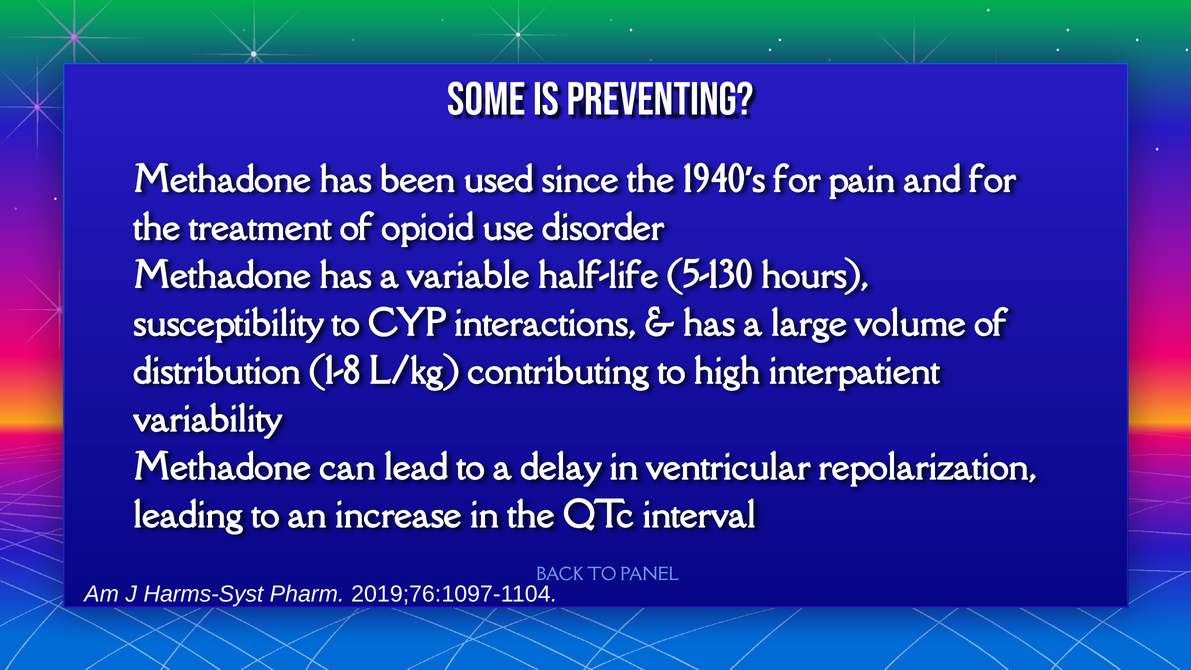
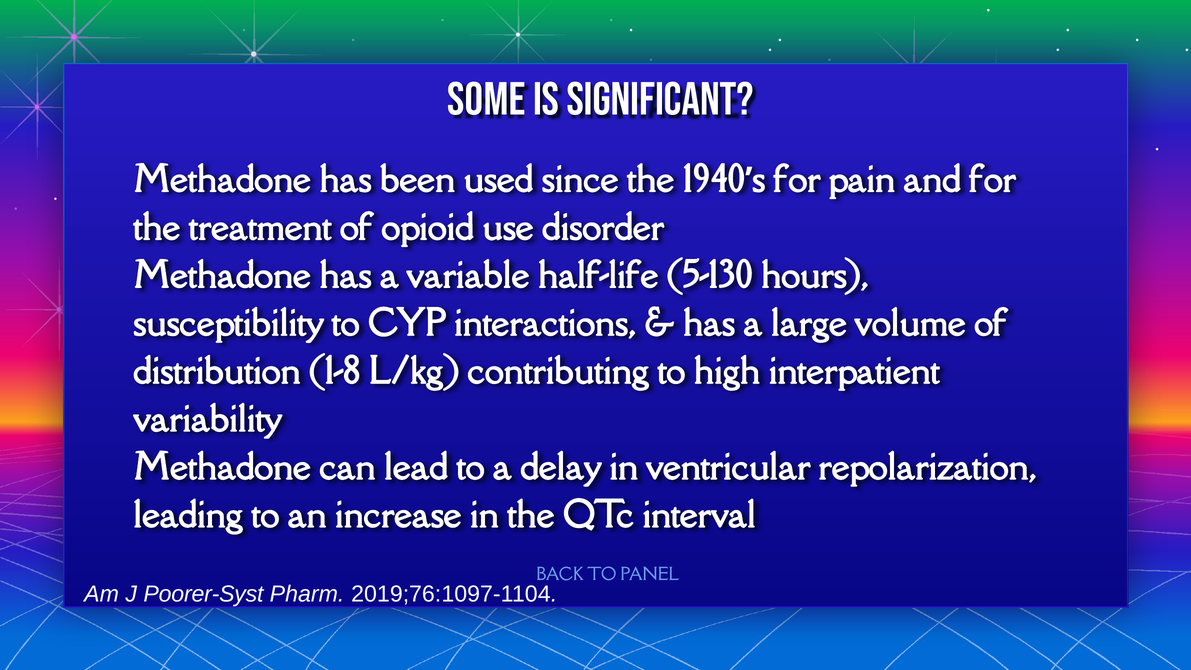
preventing: preventing -> significant (660, 99)
Harms-Syst: Harms-Syst -> Poorer-Syst (203, 594)
